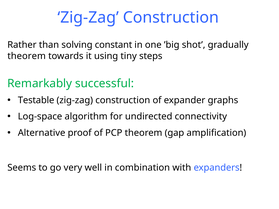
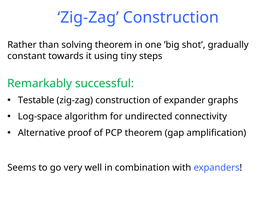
solving constant: constant -> theorem (113, 45)
theorem: theorem -> constant (27, 56)
